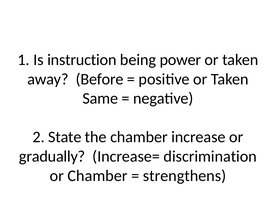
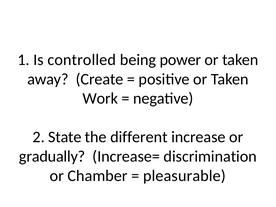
instruction: instruction -> controlled (82, 60)
Before: Before -> Create (100, 79)
Same: Same -> Work (100, 98)
the chamber: chamber -> different (139, 137)
strengthens: strengthens -> pleasurable (184, 176)
